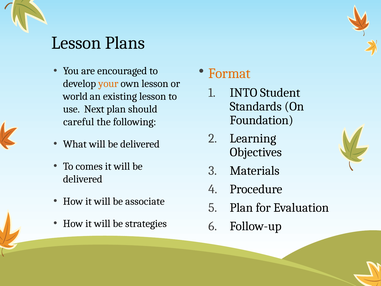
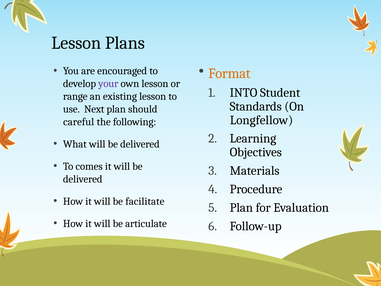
your colour: orange -> purple (108, 84)
world: world -> range (75, 96)
Foundation: Foundation -> Longfellow (261, 120)
associate: associate -> facilitate (145, 201)
strategies: strategies -> articulate (146, 223)
